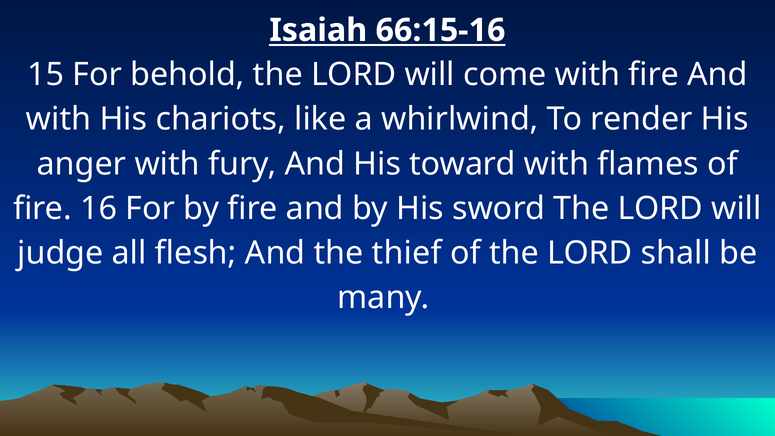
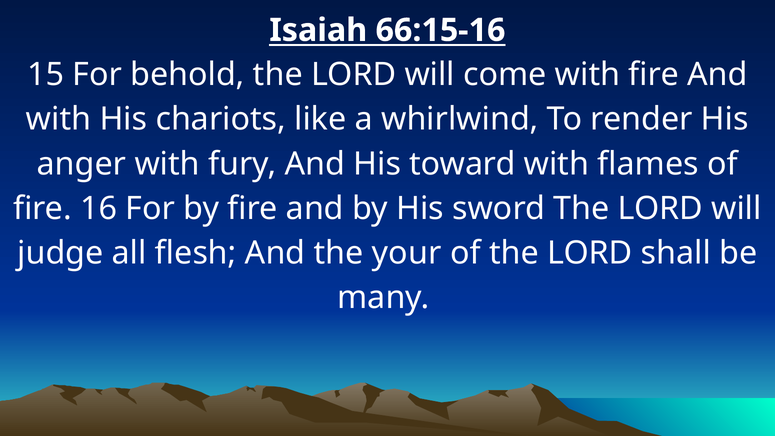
thief: thief -> your (407, 253)
